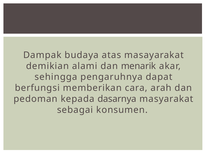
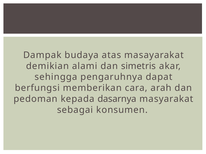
menarik: menarik -> simetris (138, 66)
